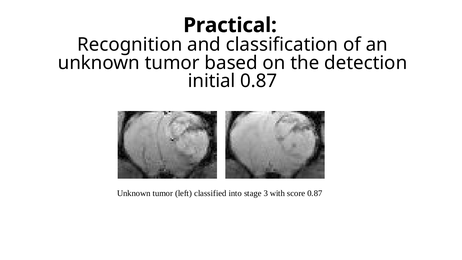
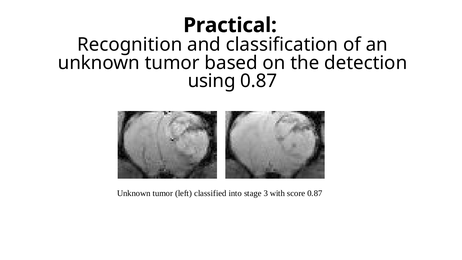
initial: initial -> using (212, 81)
